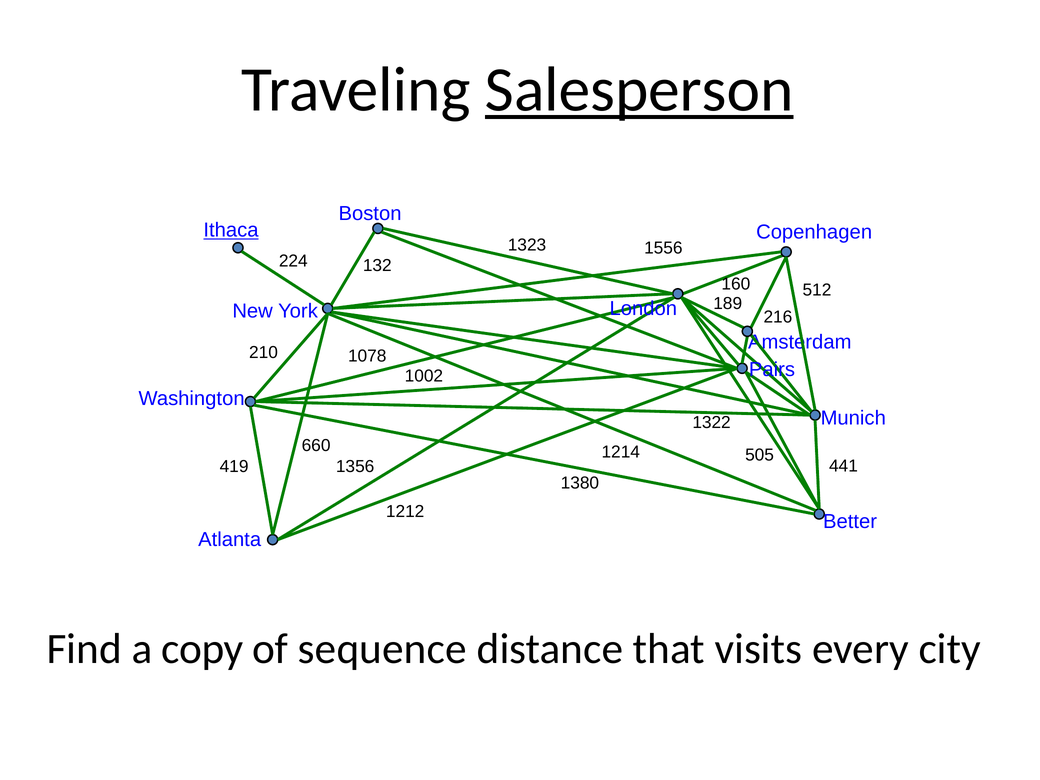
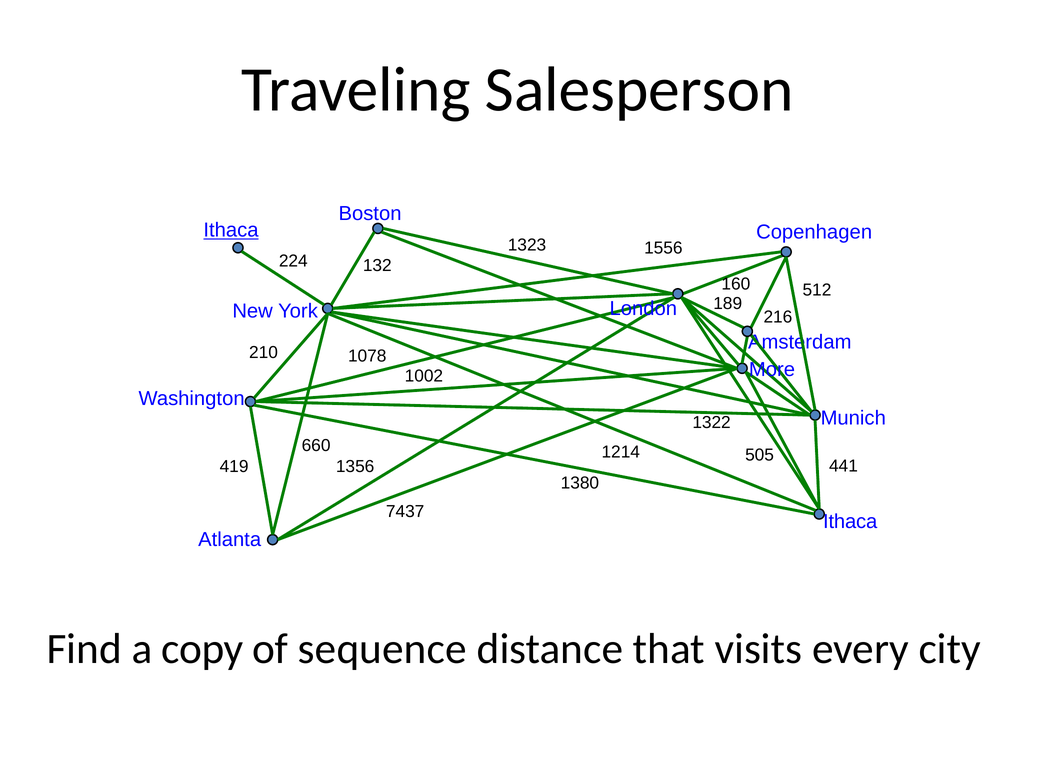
Salesperson underline: present -> none (639, 90)
Pairs: Pairs -> More (772, 369)
1212: 1212 -> 7437 (405, 512)
Better: Better -> Ithaca (850, 522)
